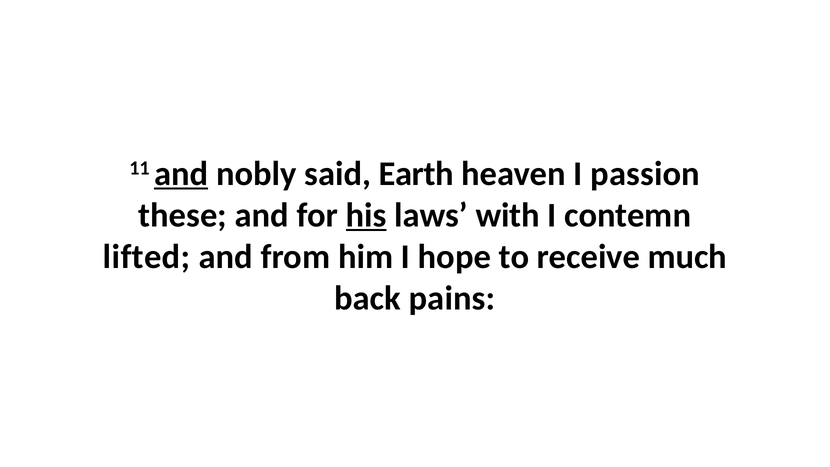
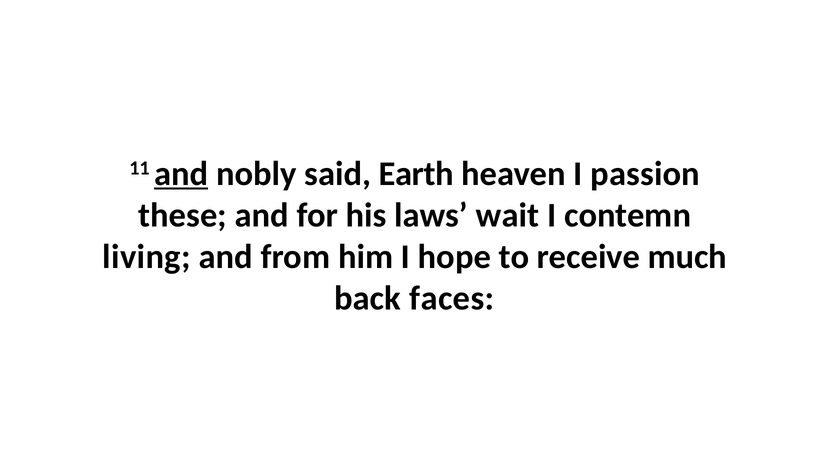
his underline: present -> none (366, 215)
with: with -> wait (508, 215)
lifted: lifted -> living (147, 257)
pains: pains -> faces (452, 298)
